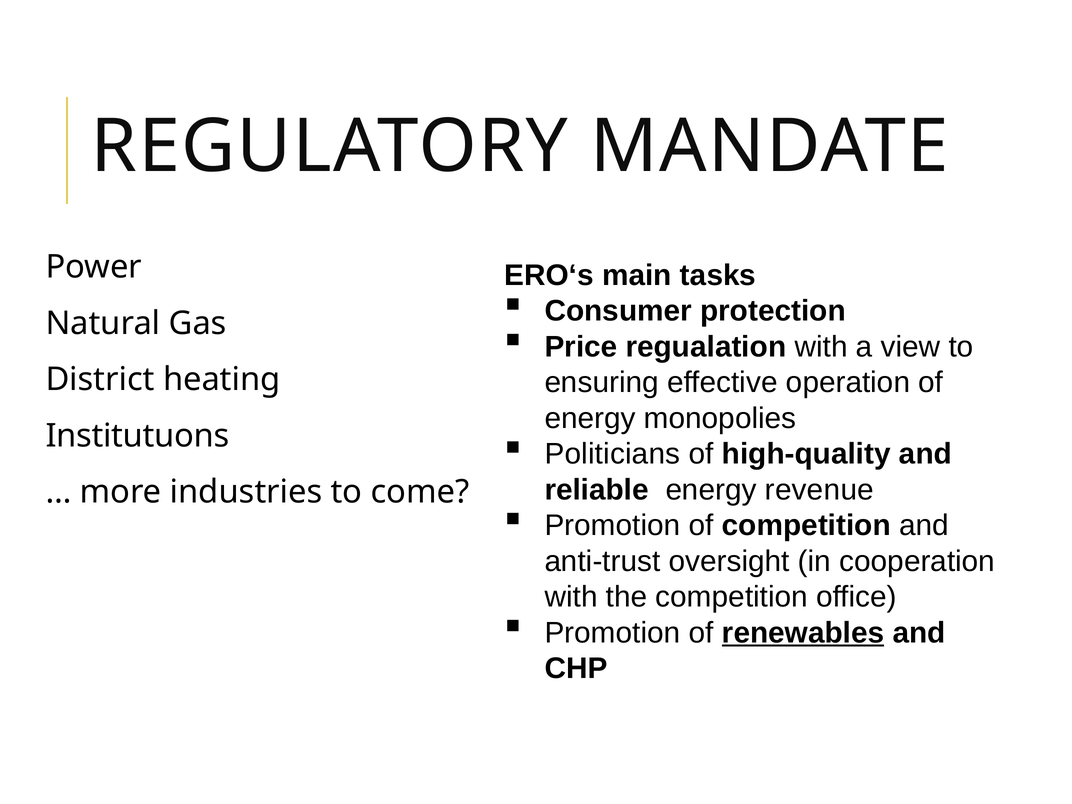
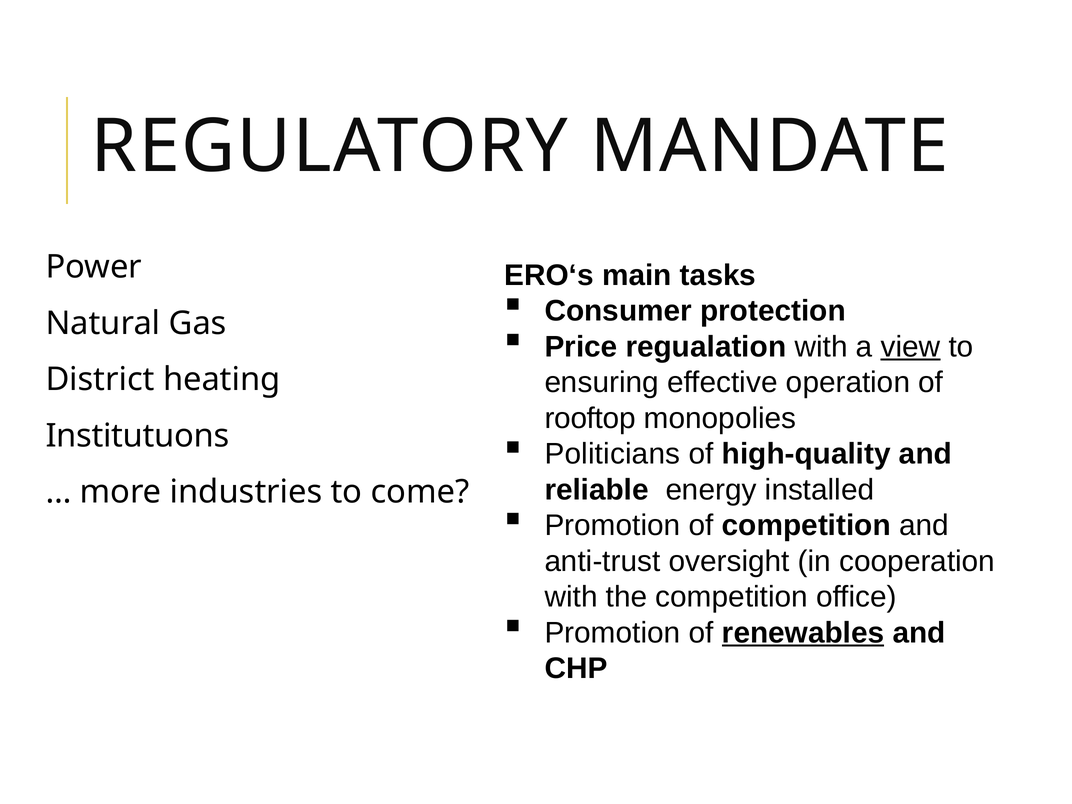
view underline: none -> present (911, 347)
energy: energy -> rooftop (590, 418)
revenue: revenue -> installed (820, 490)
